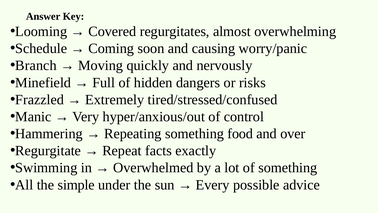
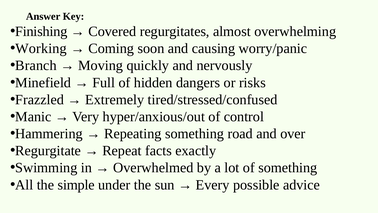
Looming: Looming -> Finishing (41, 31)
Schedule: Schedule -> Working (41, 48)
food: food -> road (240, 133)
